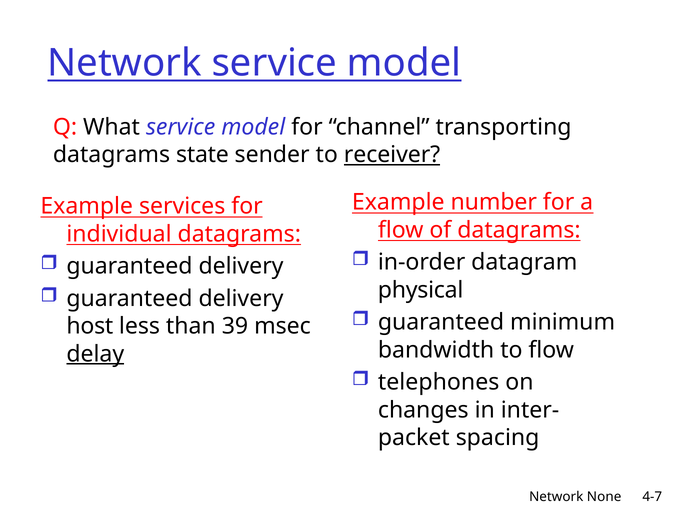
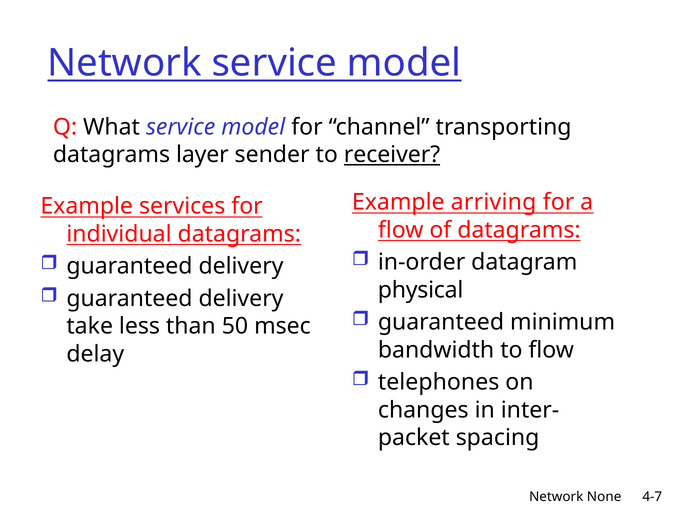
state: state -> layer (202, 155)
number: number -> arriving (494, 202)
host: host -> take (90, 326)
39: 39 -> 50 (235, 326)
delay underline: present -> none (95, 354)
